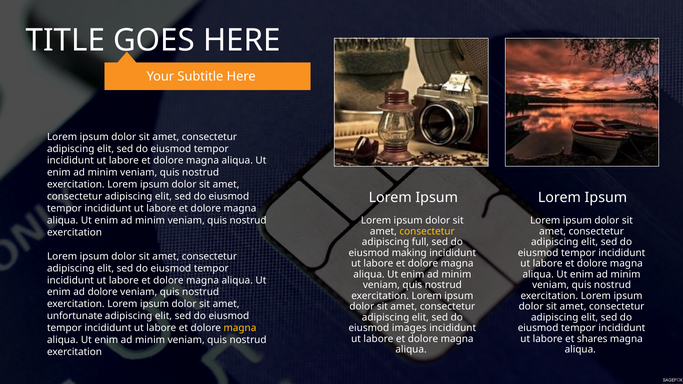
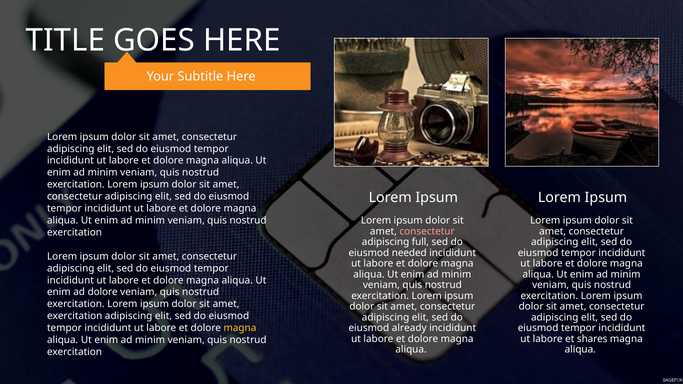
consectetur colour: yellow -> pink (427, 231)
making: making -> needed (409, 253)
unfortunate: unfortunate -> exercitation (75, 316)
images: images -> already (409, 328)
